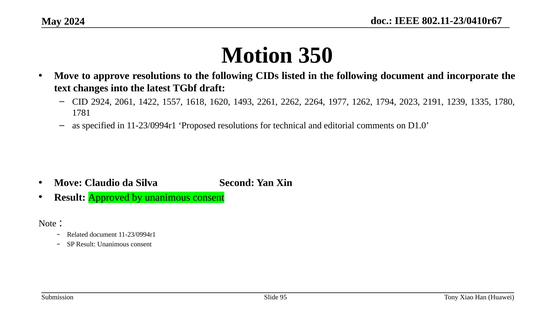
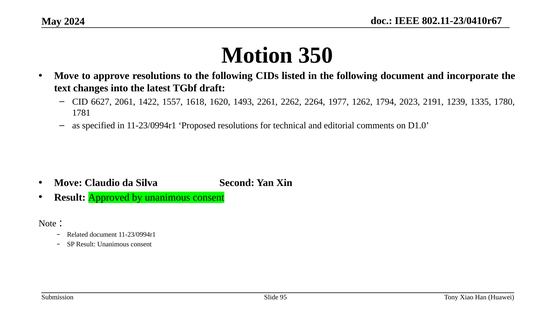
2924: 2924 -> 6627 (101, 102)
